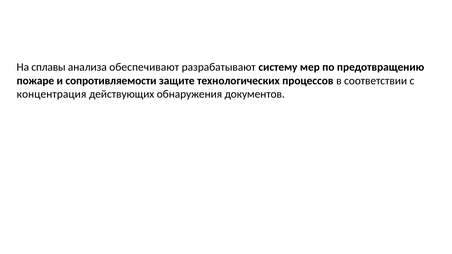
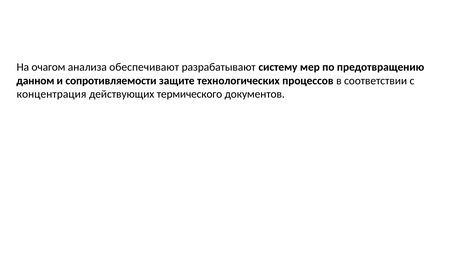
сплавы: сплавы -> очагом (48, 67)
пожаре: пожаре -> данном (35, 81)
обнаружения: обнаружения -> термического (189, 94)
